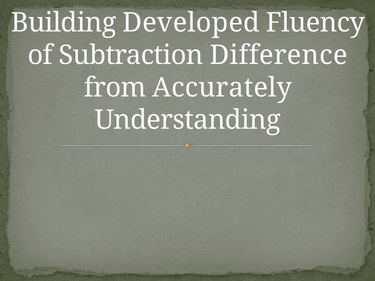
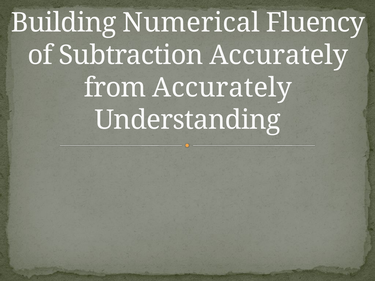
Developed: Developed -> Numerical (191, 23)
Subtraction Difference: Difference -> Accurately (279, 55)
